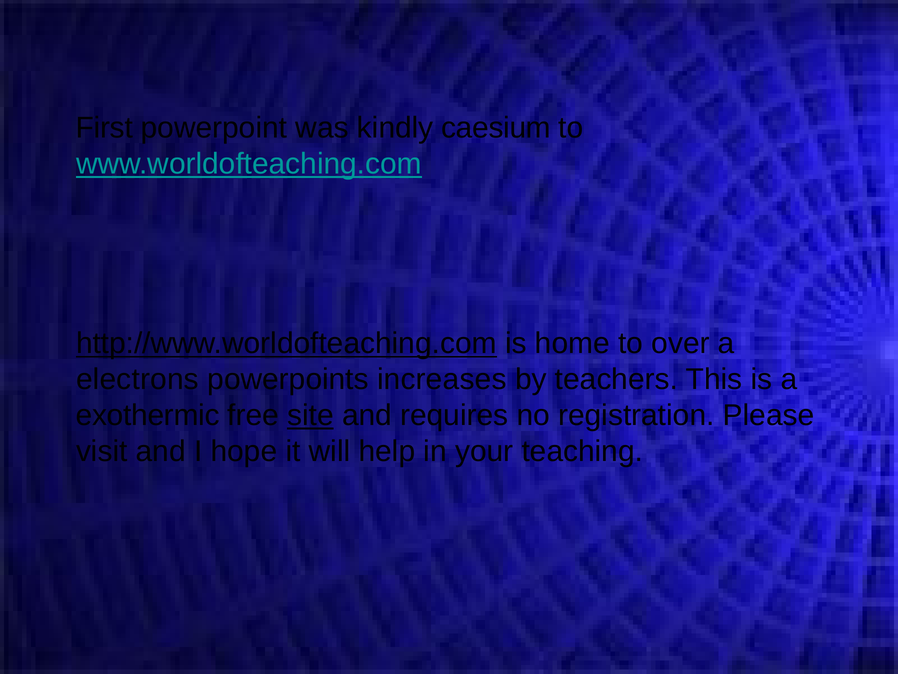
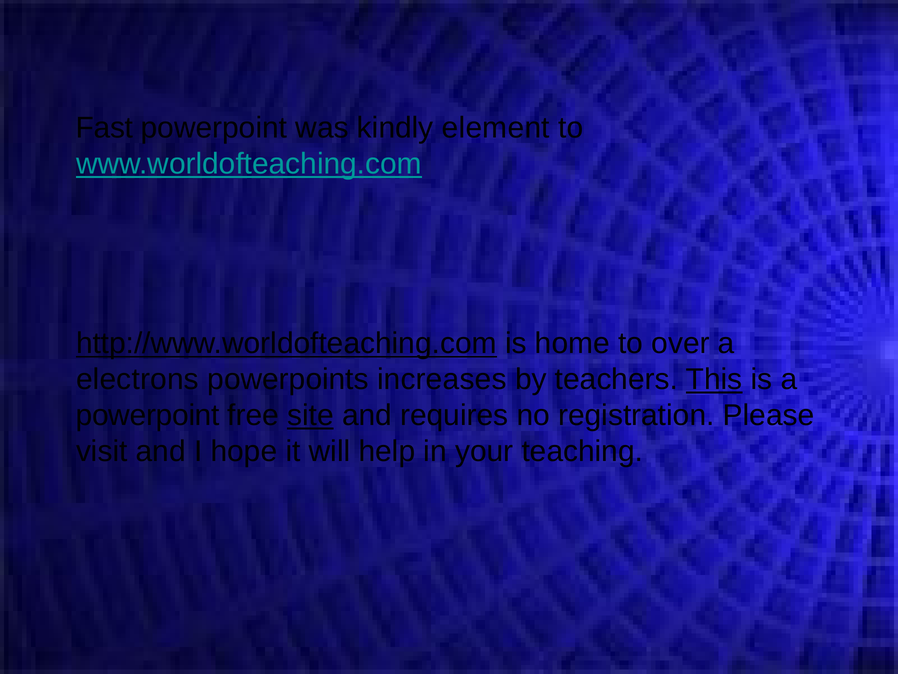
First: First -> Fast (104, 128)
caesium: caesium -> element (496, 128)
This underline: none -> present (714, 379)
exothermic: exothermic -> powerpoint (148, 415)
